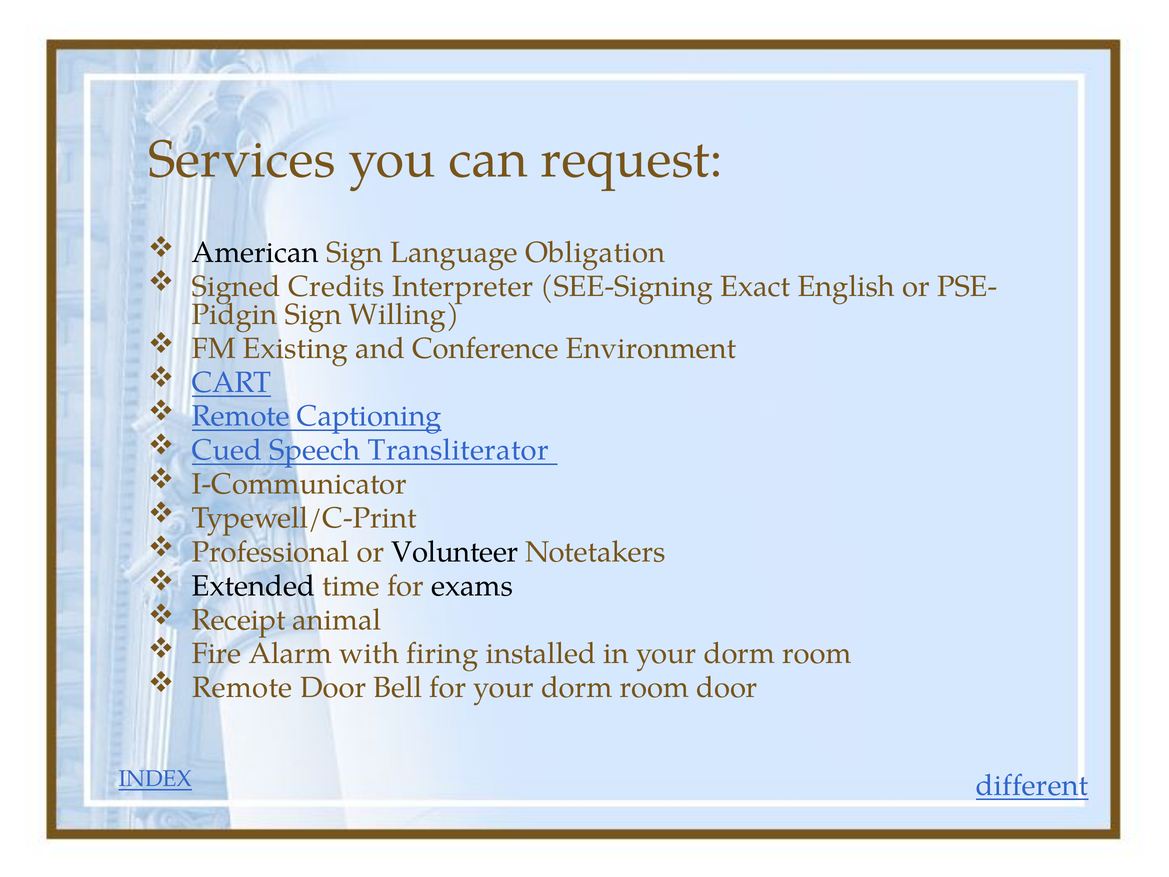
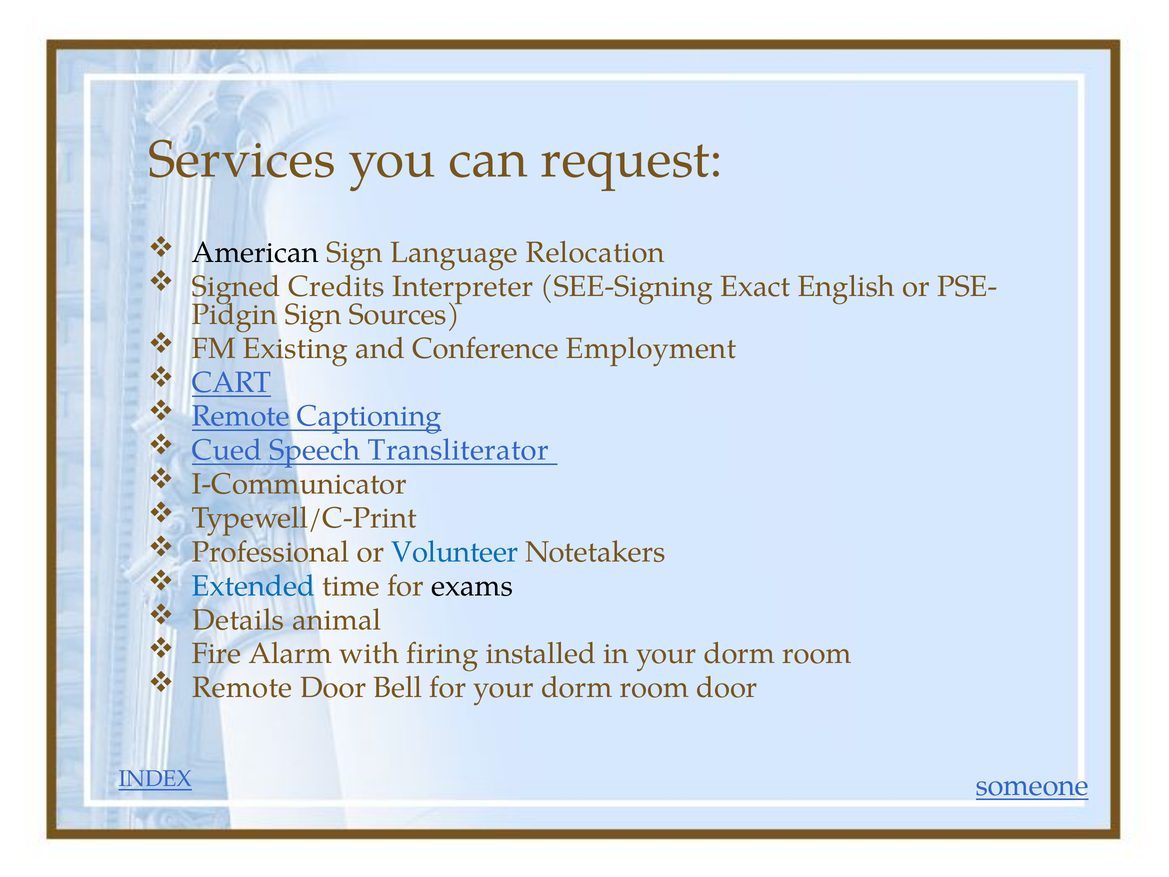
Obligation: Obligation -> Relocation (595, 252)
Willing: Willing -> Sources (404, 314)
Environment: Environment -> Employment (651, 348)
Volunteer colour: black -> blue (455, 552)
Extended colour: black -> blue (253, 586)
Receipt: Receipt -> Details (238, 620)
different: different -> someone (1032, 785)
